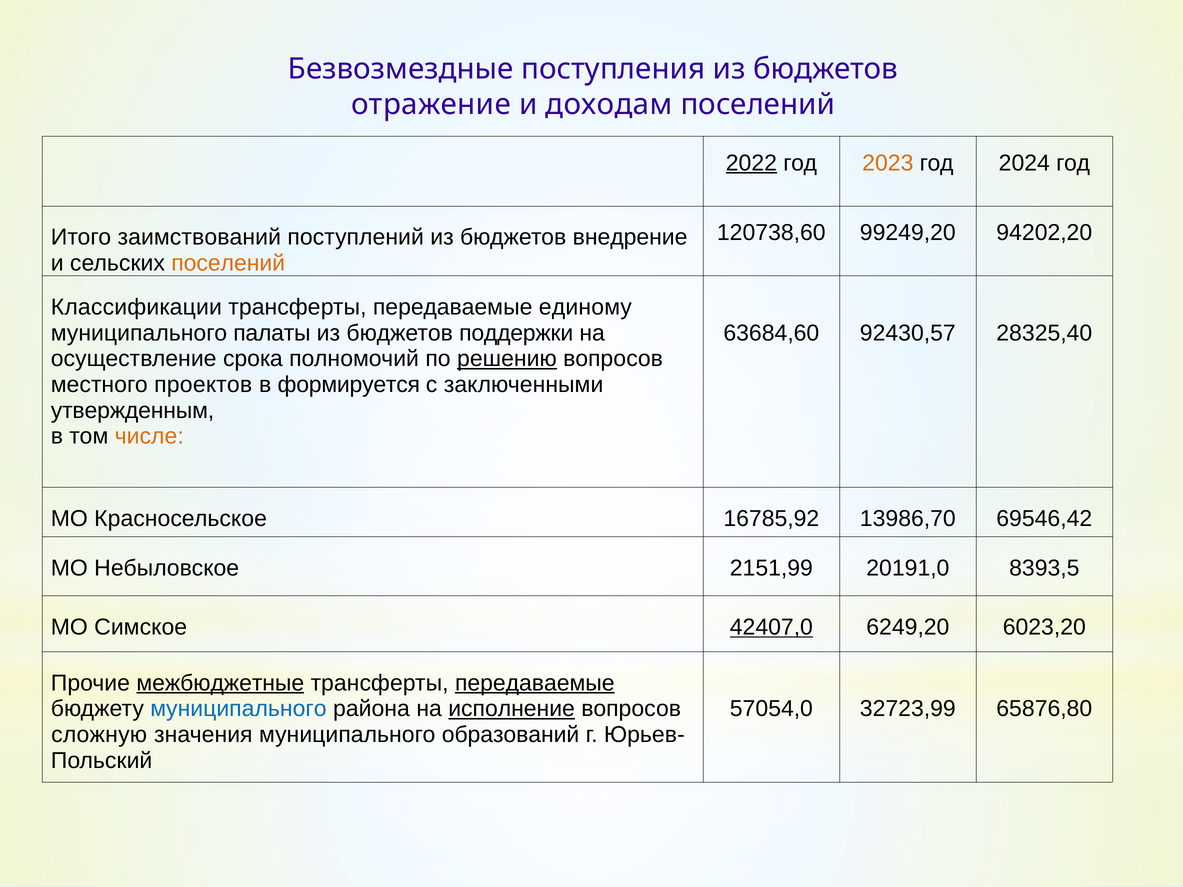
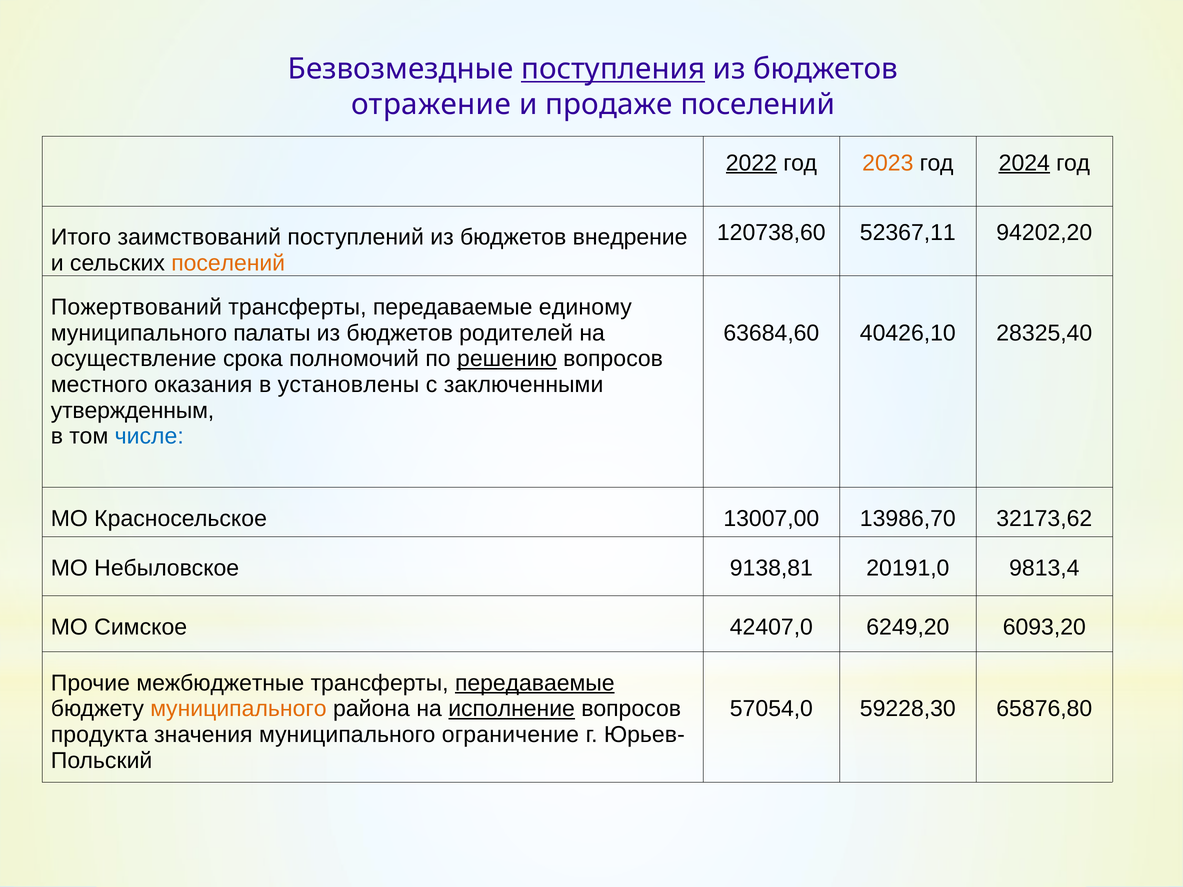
поступления underline: none -> present (613, 69)
доходам: доходам -> продаже (609, 104)
2024 underline: none -> present (1024, 163)
99249,20: 99249,20 -> 52367,11 (908, 233)
Классификации: Классификации -> Пожертвований (136, 307)
поддержки: поддержки -> родителей (516, 333)
92430,57: 92430,57 -> 40426,10 (908, 333)
проектов: проектов -> оказания (203, 385)
формируется: формируется -> установлены (349, 385)
числе colour: orange -> blue (149, 436)
16785,92: 16785,92 -> 13007,00 (771, 519)
69546,42: 69546,42 -> 32173,62 (1044, 519)
2151,99: 2151,99 -> 9138,81 (771, 568)
8393,5: 8393,5 -> 9813,4 (1044, 568)
42407,0 underline: present -> none (771, 627)
6023,20: 6023,20 -> 6093,20 (1044, 627)
межбюджетные underline: present -> none (220, 683)
муниципального colour: blue -> orange (238, 709)
32723,99: 32723,99 -> 59228,30 (908, 709)
сложную: сложную -> продукта (99, 735)
образований: образований -> ограничение (510, 735)
